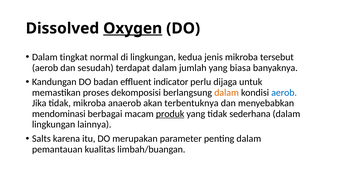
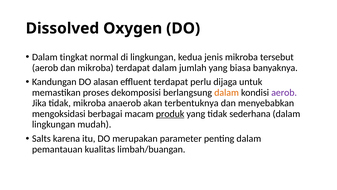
Oxygen underline: present -> none (133, 28)
dan sesudah: sesudah -> mikroba (96, 68)
badan: badan -> alasan (106, 82)
effluent indicator: indicator -> terdapat (171, 82)
aerob colour: blue -> purple (284, 92)
mendominasi: mendominasi -> mengoksidasi (59, 114)
lainnya: lainnya -> mudah (94, 124)
